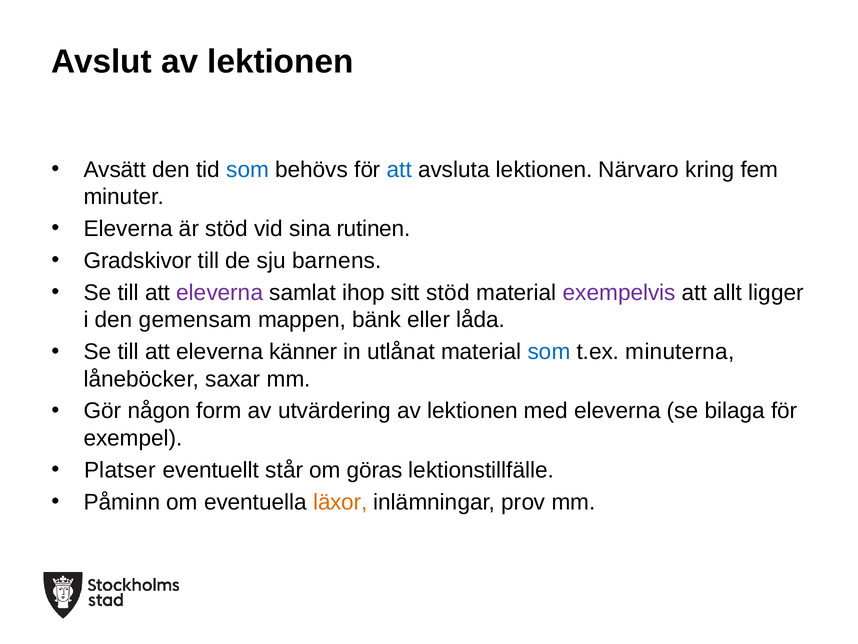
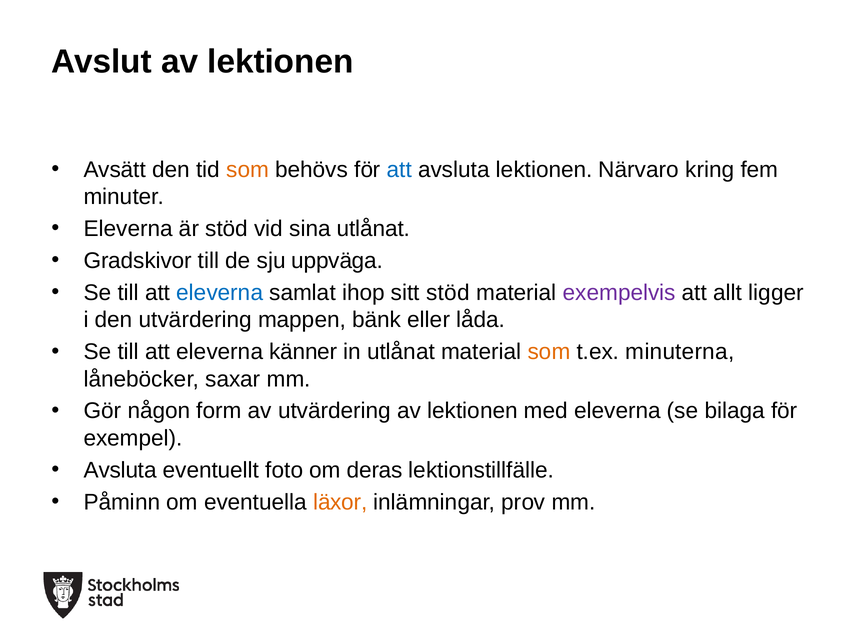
som colour: blue -> orange (248, 170)
sina rutinen: rutinen -> utlånat (373, 229)
barnens: barnens -> uppväga (337, 261)
eleverna colour: purple -> blue (220, 293)
den gemensam: gemensam -> utvärdering (195, 320)
som colour: blue -> orange (549, 352)
Platser: Platser -> Avsluta (120, 470)
står: står -> foto (284, 470)
göras: göras -> deras (375, 470)
